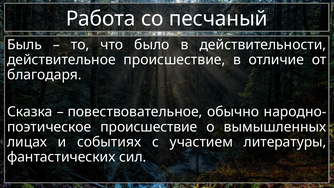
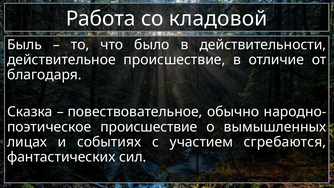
песчаный: песчаный -> кладовой (218, 19)
литературы: литературы -> сгребаются (285, 142)
